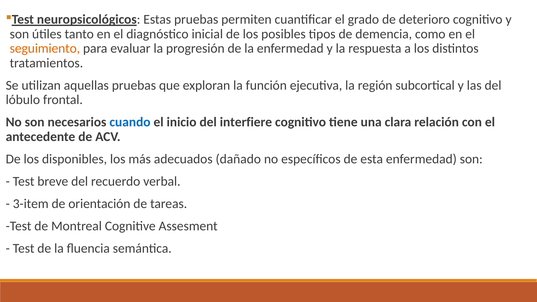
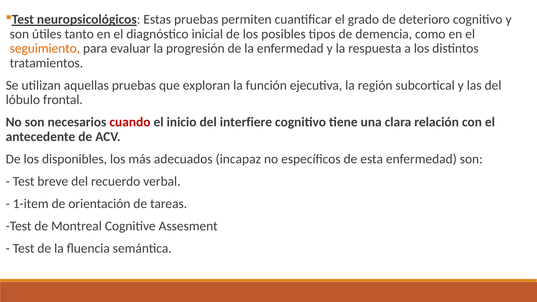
cuando colour: blue -> red (130, 122)
dañado: dañado -> incapaz (238, 159)
3-item: 3-item -> 1-item (31, 204)
